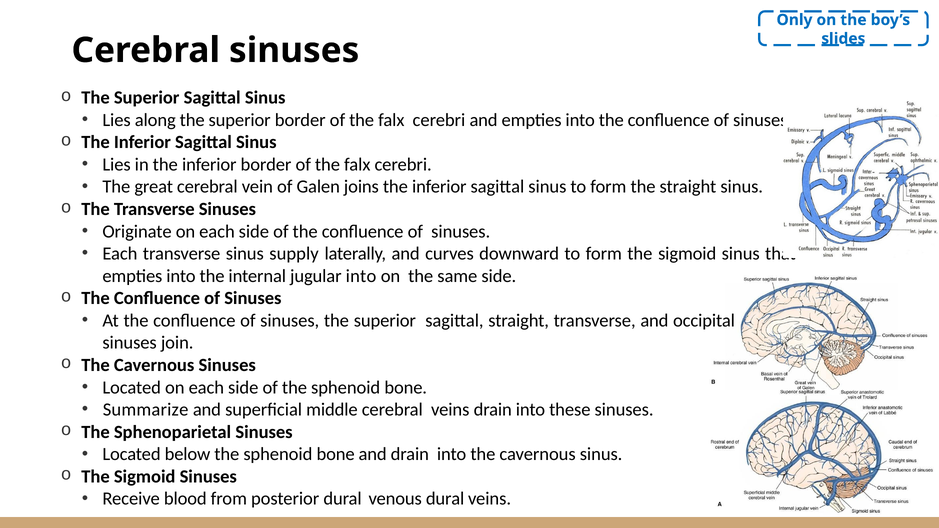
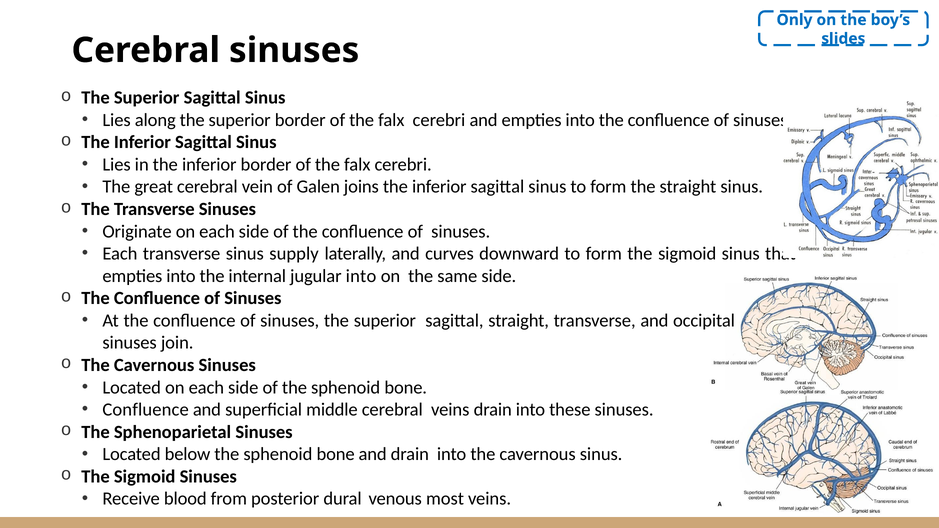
Summarize: Summarize -> Confluence (146, 410)
venous dural: dural -> most (445, 499)
